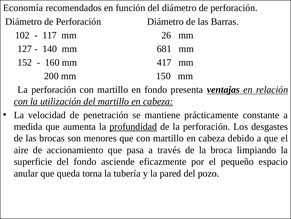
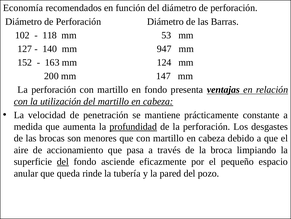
117: 117 -> 118 (50, 35)
26: 26 -> 53 (166, 35)
681: 681 -> 947 (164, 49)
160: 160 -> 163 (52, 62)
417: 417 -> 124 (164, 62)
150: 150 -> 147 (163, 76)
del underline: none -> present (63, 161)
torna: torna -> rinde (92, 173)
